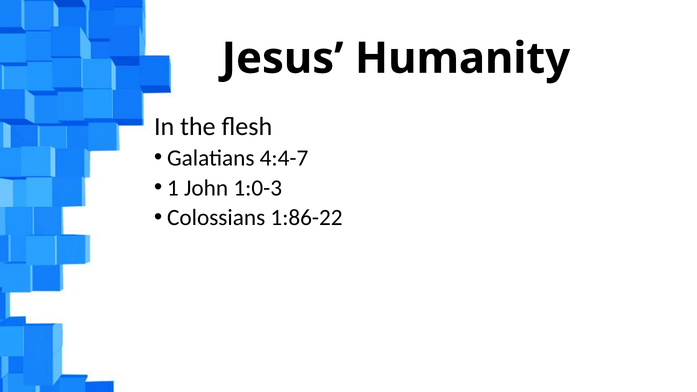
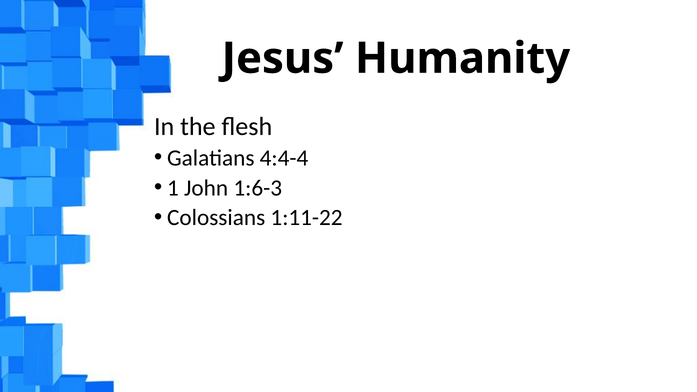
4:4-7: 4:4-7 -> 4:4-4 (284, 158)
1:0-3: 1:0-3 -> 1:6-3 (258, 188)
1:86-22: 1:86-22 -> 1:11-22 (307, 218)
